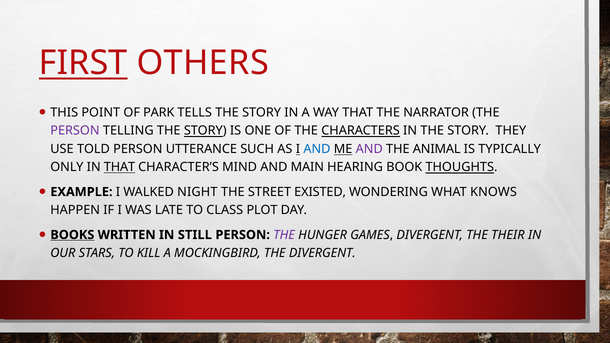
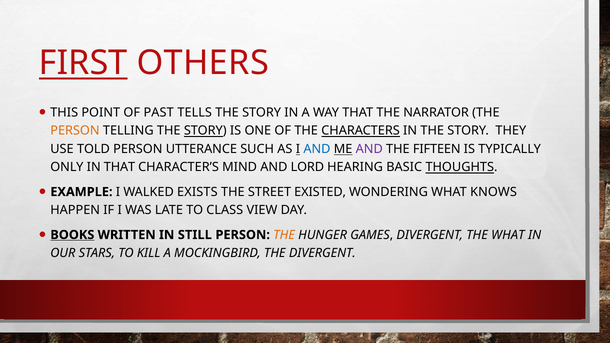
PARK: PARK -> PAST (159, 112)
PERSON colour: purple -> orange (75, 131)
ANIMAL: ANIMAL -> FIFTEEN (437, 149)
THAT underline: present -> none (119, 167)
MAIN: MAIN -> LORD (307, 167)
BOOK: BOOK -> BASIC (404, 167)
NIGHT: NIGHT -> EXISTS (197, 192)
PLOT: PLOT -> VIEW (262, 210)
THE colour: purple -> orange (284, 235)
THE THEIR: THEIR -> WHAT (508, 235)
